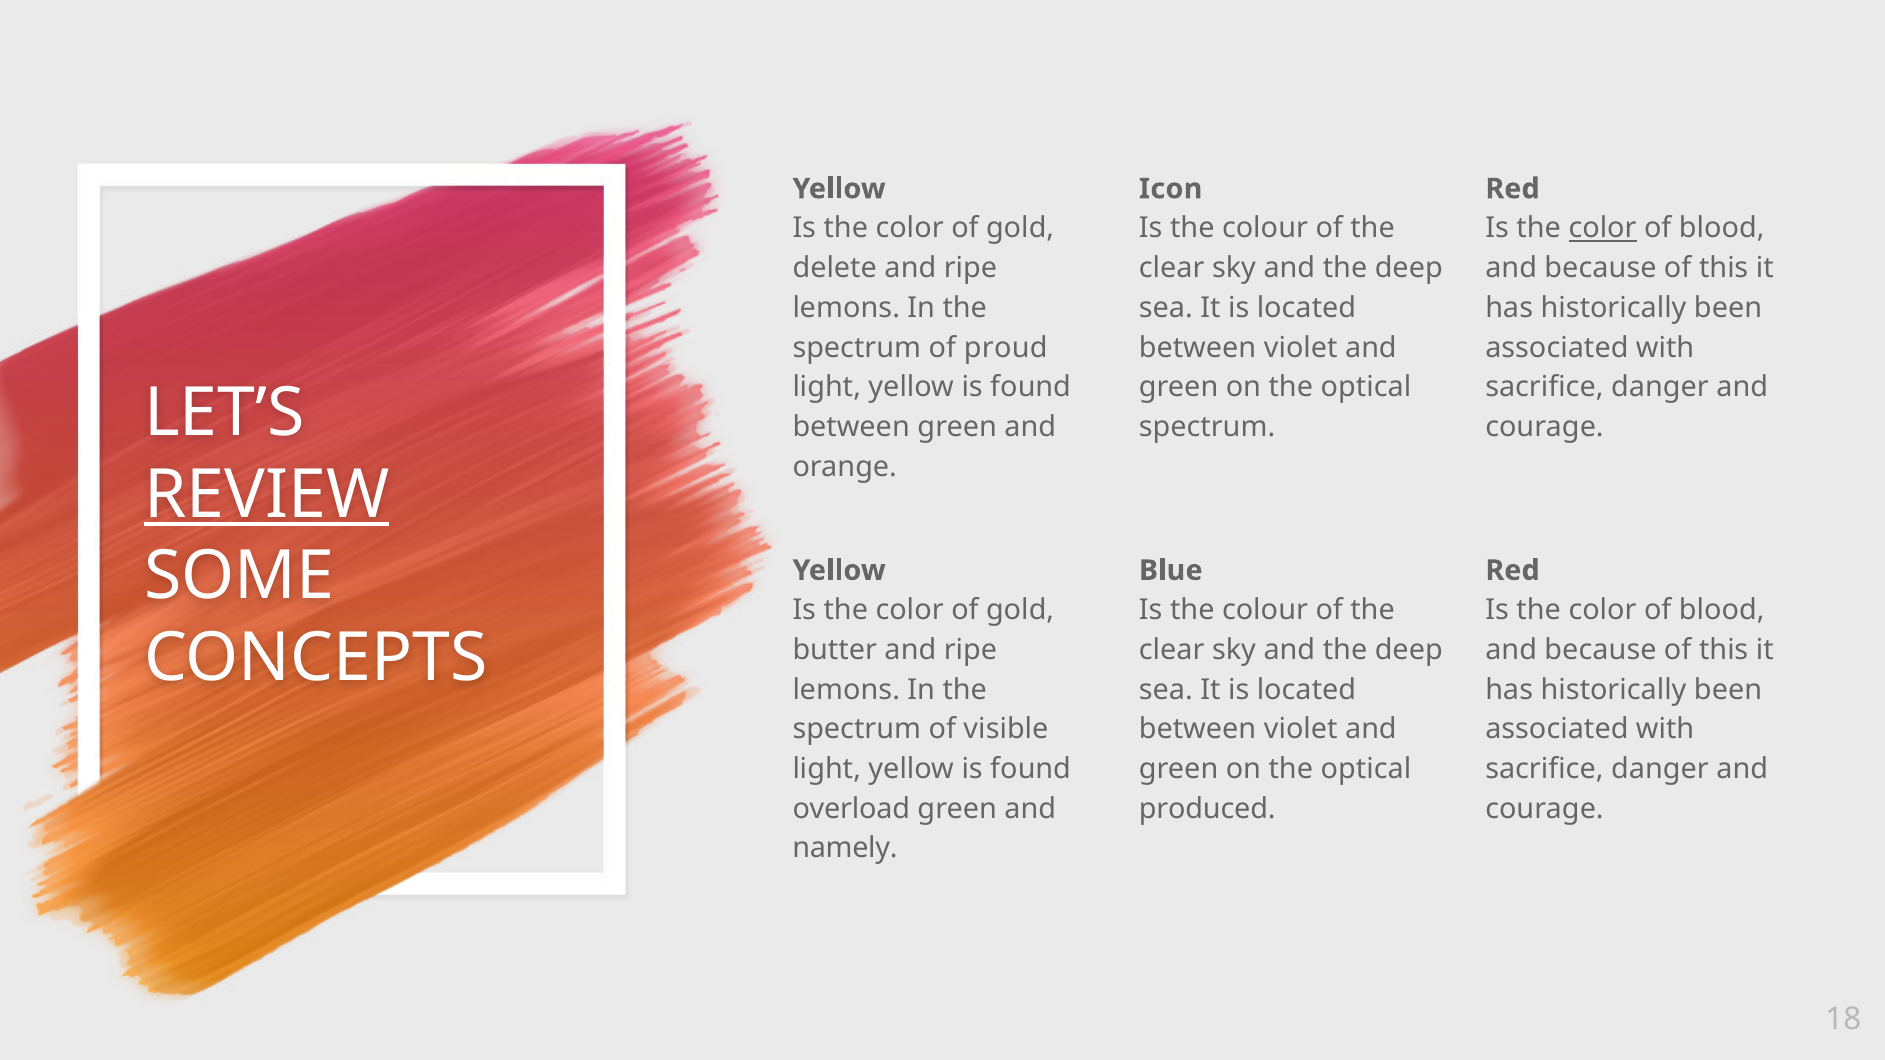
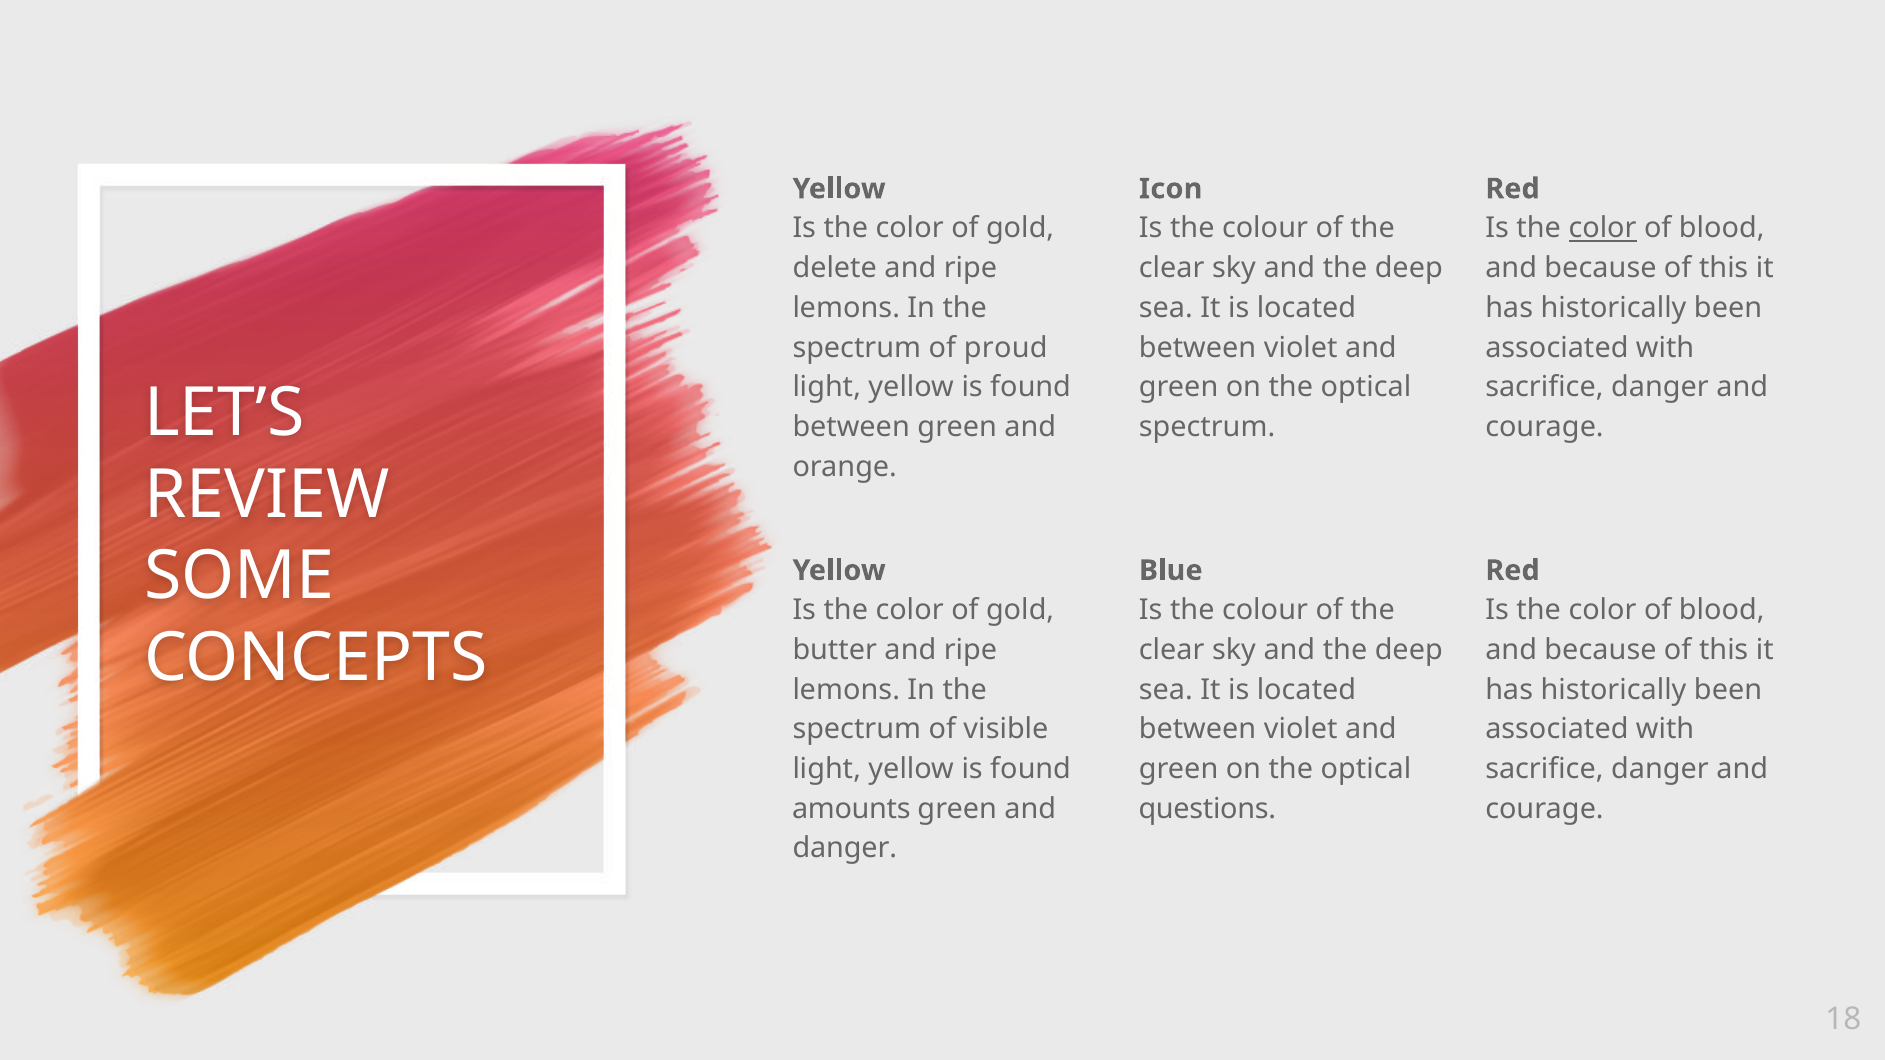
REVIEW underline: present -> none (267, 495)
overload: overload -> amounts (851, 809)
produced: produced -> questions (1207, 809)
namely: namely -> danger (845, 849)
